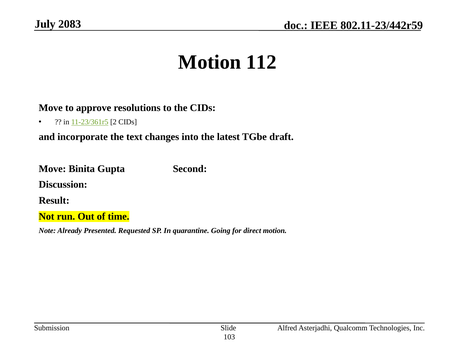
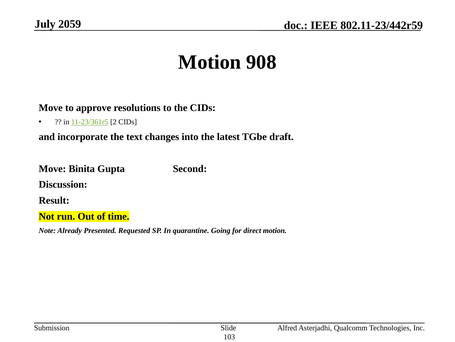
2083: 2083 -> 2059 (70, 24)
112: 112 -> 908 (261, 62)
